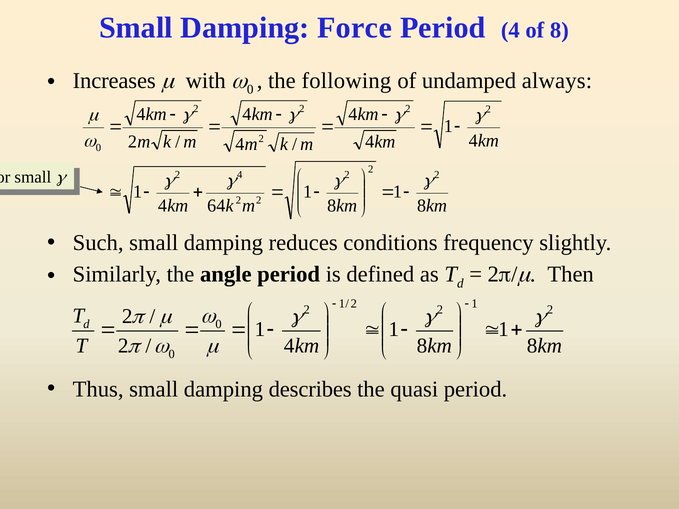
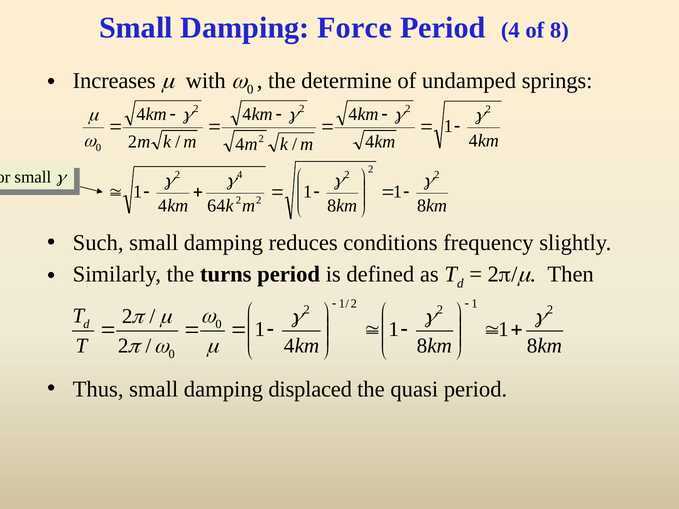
following: following -> determine (347, 81)
always: always -> springs (557, 81)
angle: angle -> turns (226, 275)
describes: describes -> displaced (310, 389)
